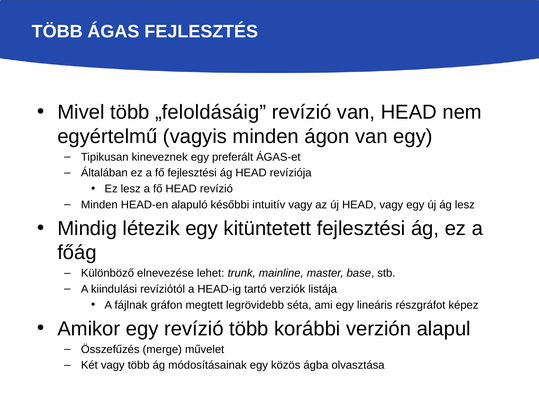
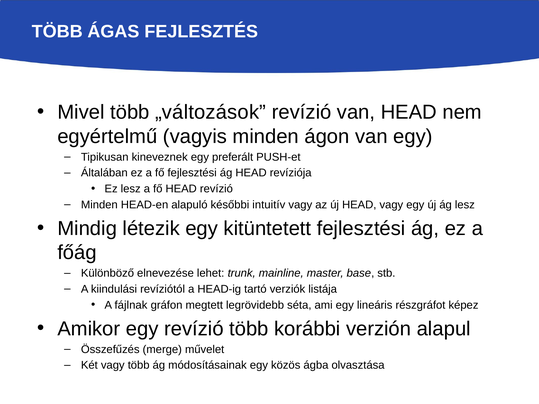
„feloldásáig: „feloldásáig -> „változások (211, 112)
ÁGAS-et: ÁGAS-et -> PUSH-et (278, 157)
